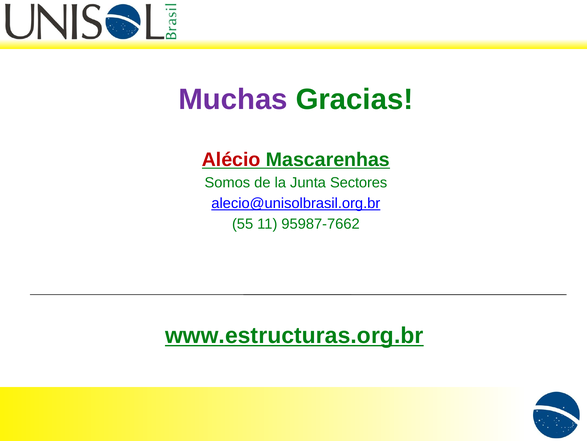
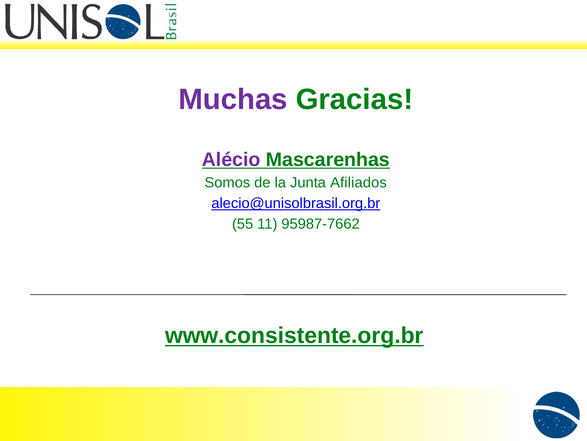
Alécio colour: red -> purple (231, 159)
Sectores: Sectores -> Afiliados (358, 182)
www.estructuras.org.br: www.estructuras.org.br -> www.consistente.org.br (294, 335)
